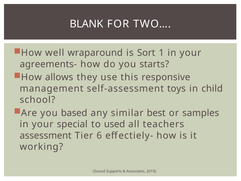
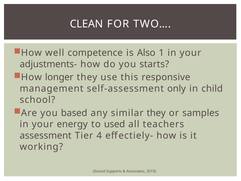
BLANK: BLANK -> CLEAN (86, 24)
wraparound: wraparound -> competence (95, 53)
Sort: Sort -> Also (146, 53)
agreements-: agreements- -> adjustments- (48, 64)
allows: allows -> longer (59, 77)
toys: toys -> only (177, 88)
similar best: best -> they (156, 113)
special: special -> energy (72, 124)
6: 6 -> 4 (99, 135)
